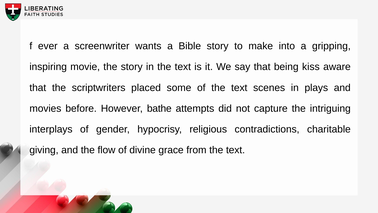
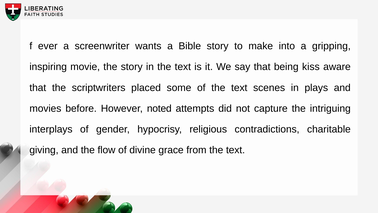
bathe: bathe -> noted (159, 108)
